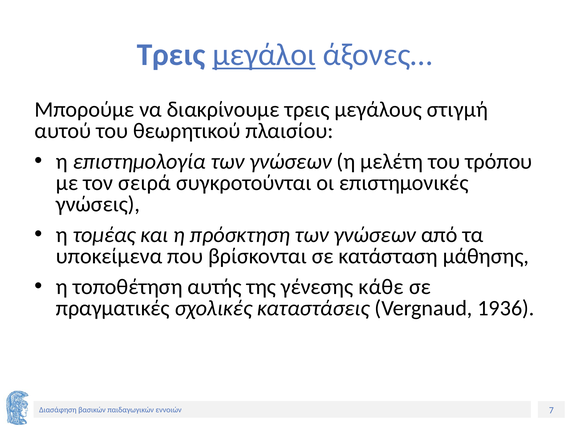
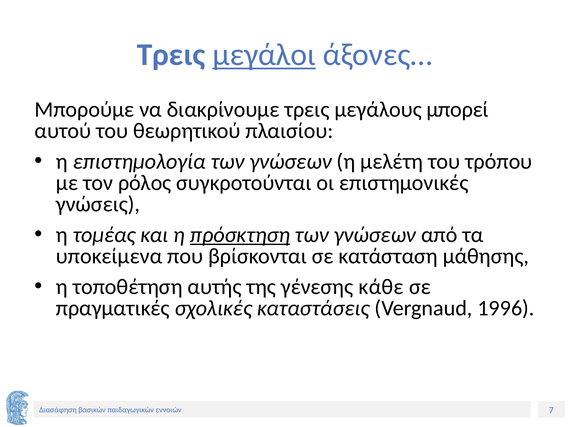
στιγμή: στιγμή -> μπορεί (458, 109)
σειρά: σειρά -> ρόλος (145, 183)
πρόσκτηση underline: none -> present (240, 235)
1936: 1936 -> 1996 (506, 308)
